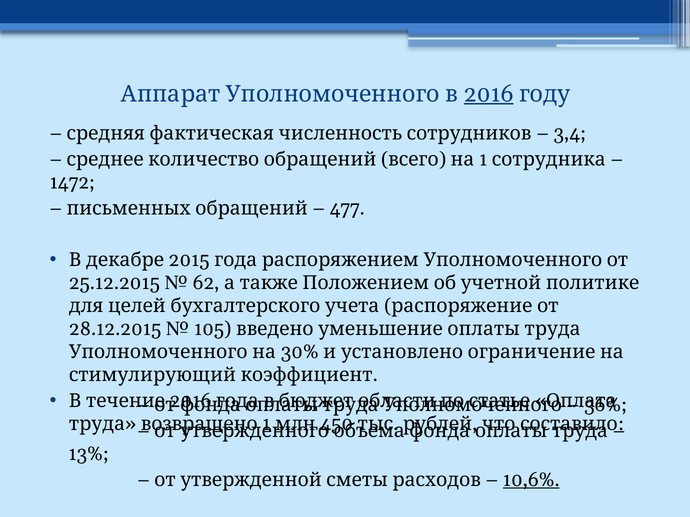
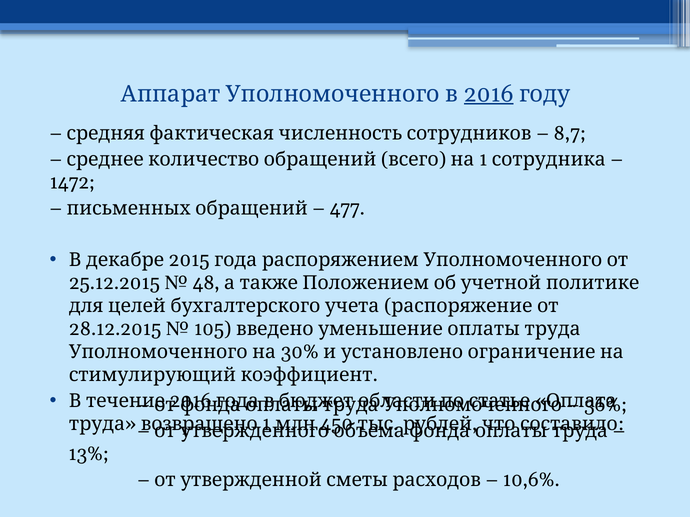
3,4: 3,4 -> 8,7 (570, 134)
62: 62 -> 48 (206, 283)
10,6% underline: present -> none (531, 480)
